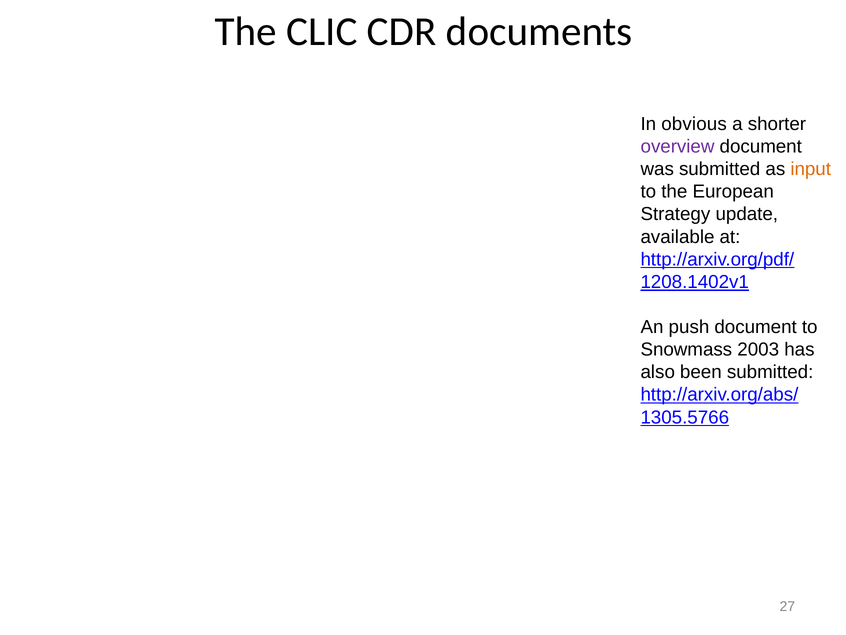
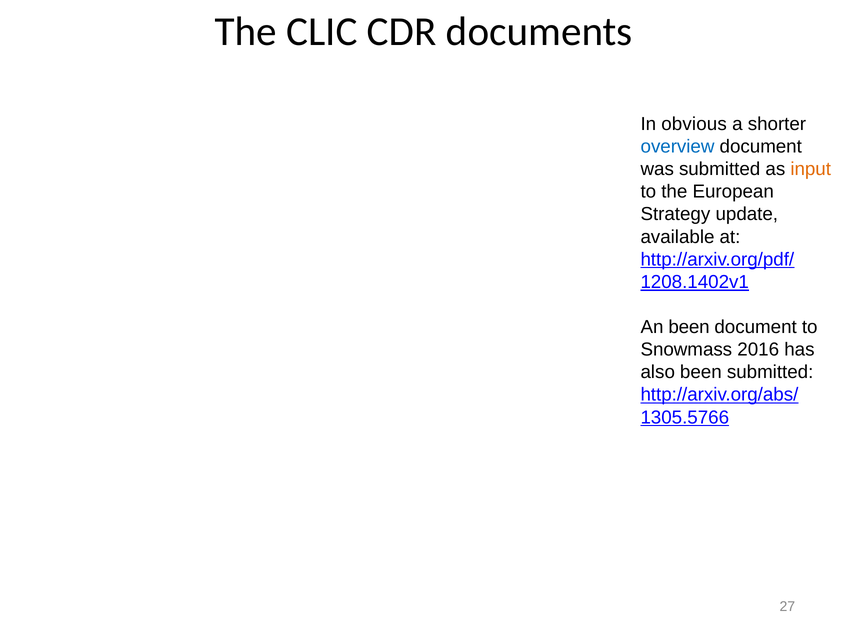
overview colour: purple -> blue (678, 146)
An push: push -> been (689, 327)
2003: 2003 -> 2016 (758, 349)
